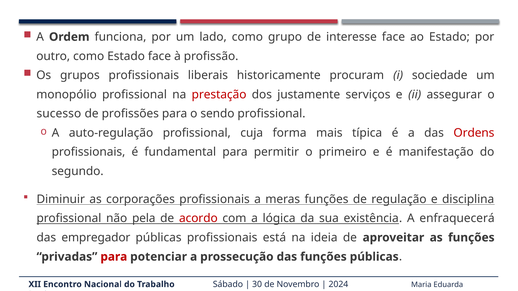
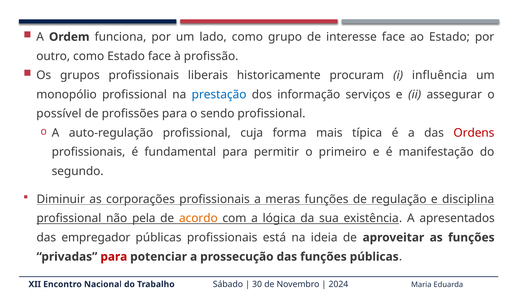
sociedade: sociedade -> influência (440, 75)
prestação colour: red -> blue (219, 95)
justamente: justamente -> informação (309, 95)
sucesso: sucesso -> possível (59, 114)
acordo colour: red -> orange (198, 219)
enfraquecerá: enfraquecerá -> apresentados (457, 219)
